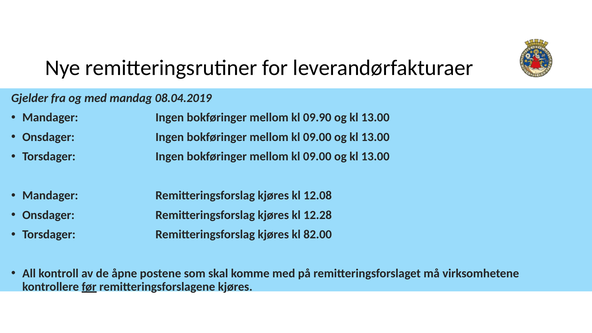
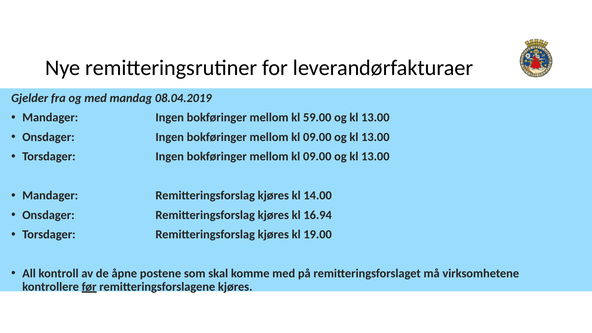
09.90: 09.90 -> 59.00 (317, 118)
12.08: 12.08 -> 14.00 (318, 195)
12.28: 12.28 -> 16.94 (318, 215)
82.00: 82.00 -> 19.00 (318, 234)
